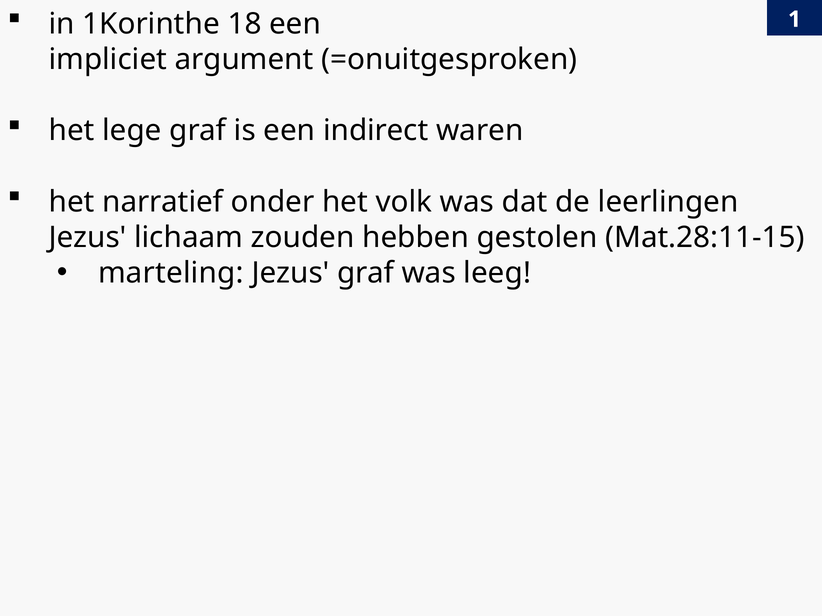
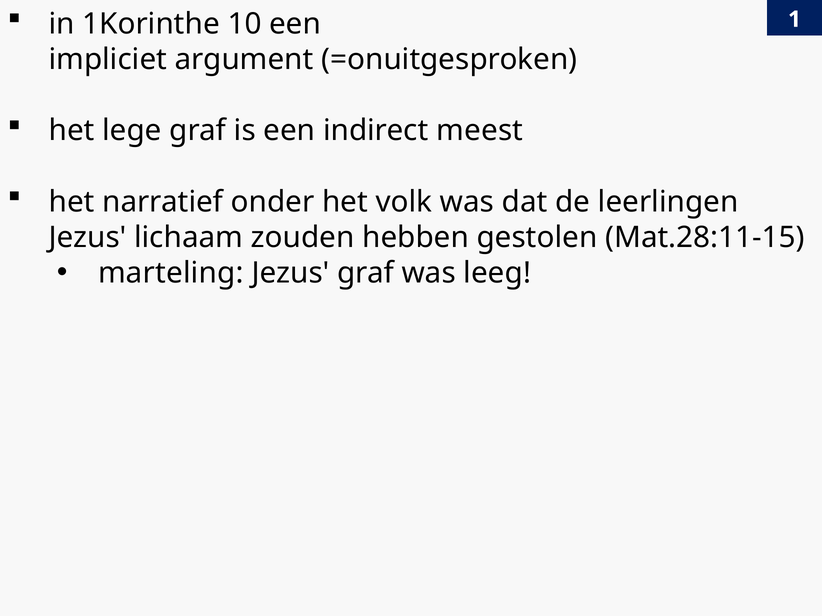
18: 18 -> 10 (245, 24)
waren: waren -> meest (480, 131)
